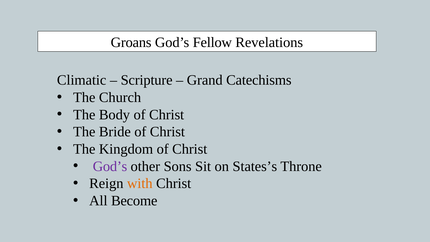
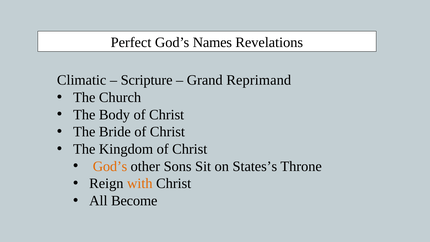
Groans: Groans -> Perfect (131, 42)
Fellow: Fellow -> Names (212, 42)
Catechisms: Catechisms -> Reprimand (259, 80)
God’s colour: purple -> orange (110, 166)
